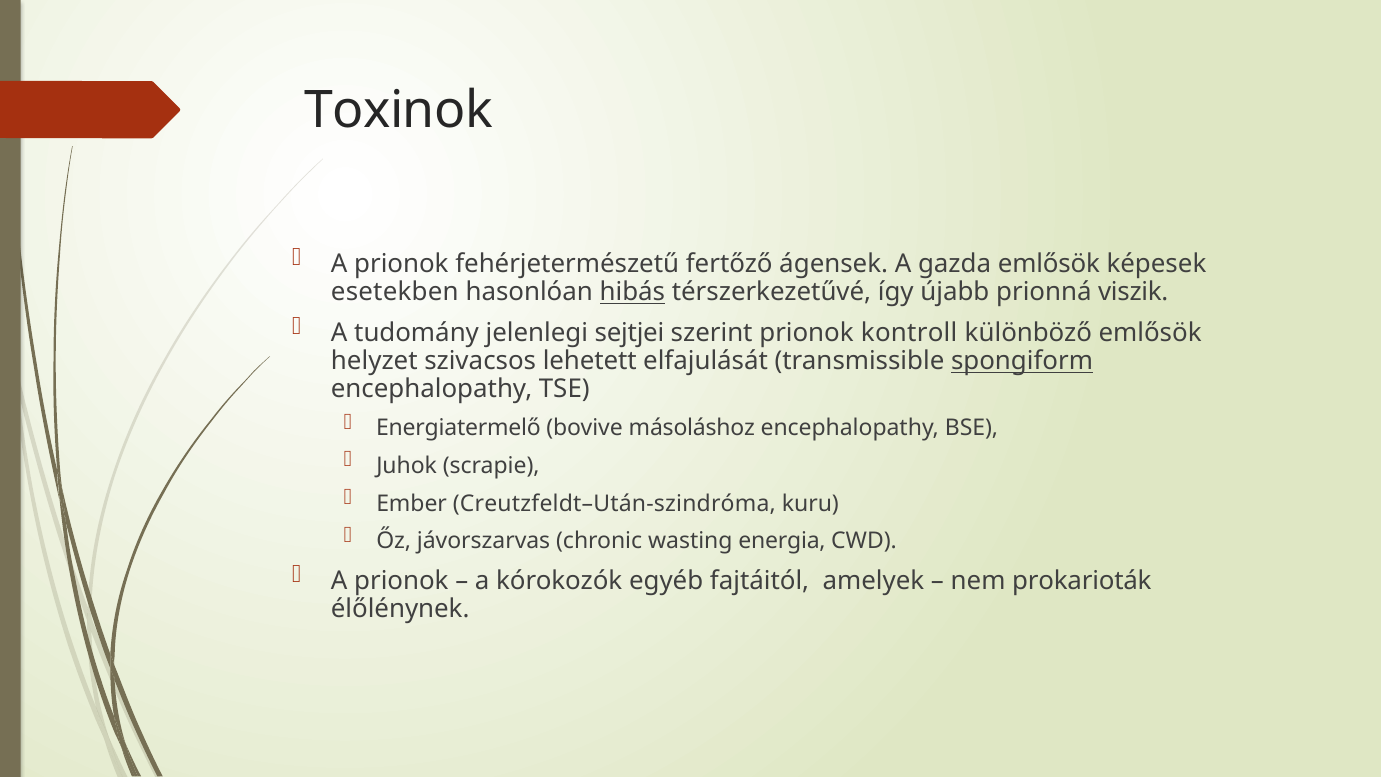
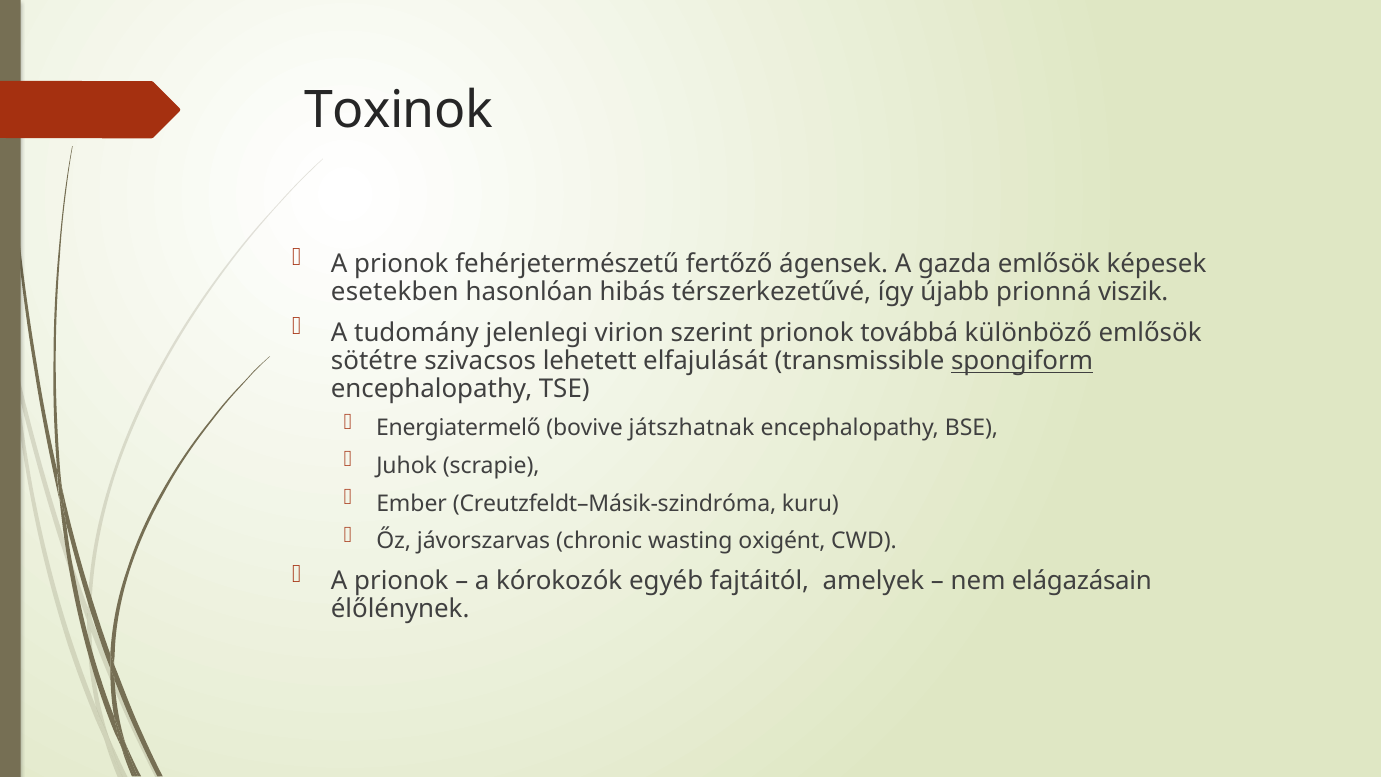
hibás underline: present -> none (632, 292)
sejtjei: sejtjei -> virion (629, 333)
kontroll: kontroll -> továbbá (909, 333)
helyzet: helyzet -> sötétre (374, 361)
másoláshoz: másoláshoz -> játszhatnak (692, 428)
Creutzfeldt–Után-szindróma: Creutzfeldt–Után-szindróma -> Creutzfeldt–Másik-szindróma (614, 504)
energia: energia -> oxigént (782, 541)
prokarioták: prokarioták -> elágazásain (1082, 581)
